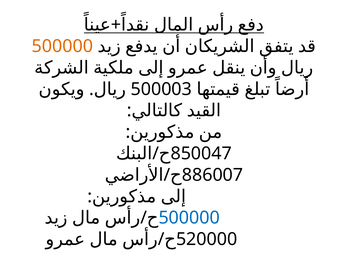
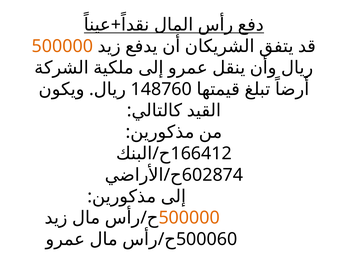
500003: 500003 -> 148760 (161, 89)
850047: 850047 -> 166412 (201, 153)
886007: 886007 -> 602874 (213, 175)
500000 colour: blue -> orange (189, 218)
520000: 520000 -> 500060 (207, 239)
